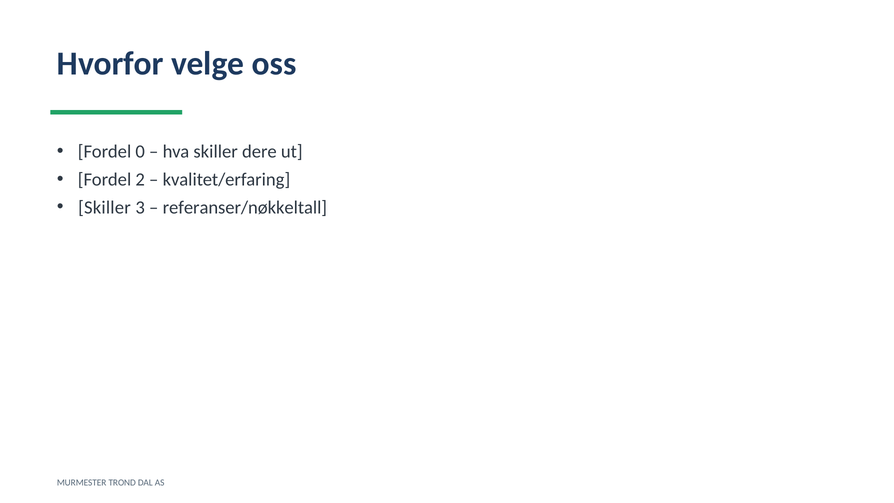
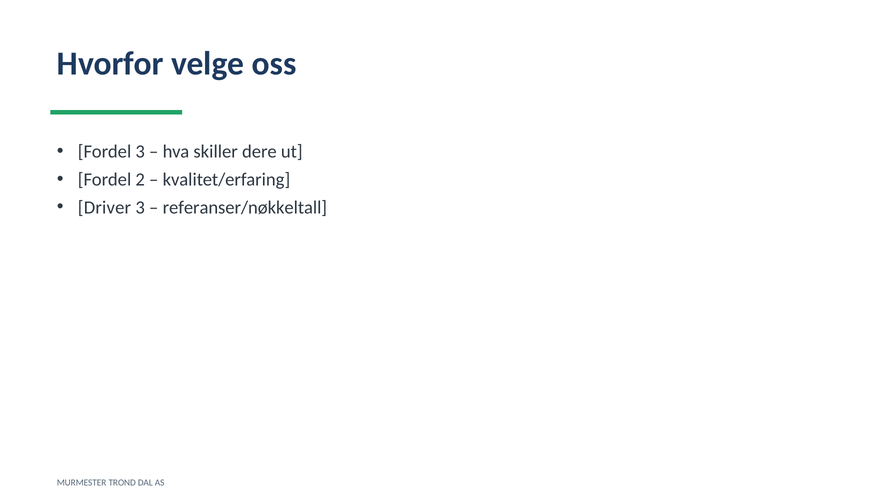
Fordel 0: 0 -> 3 (140, 151)
Skiller: Skiller -> Driver (104, 207)
